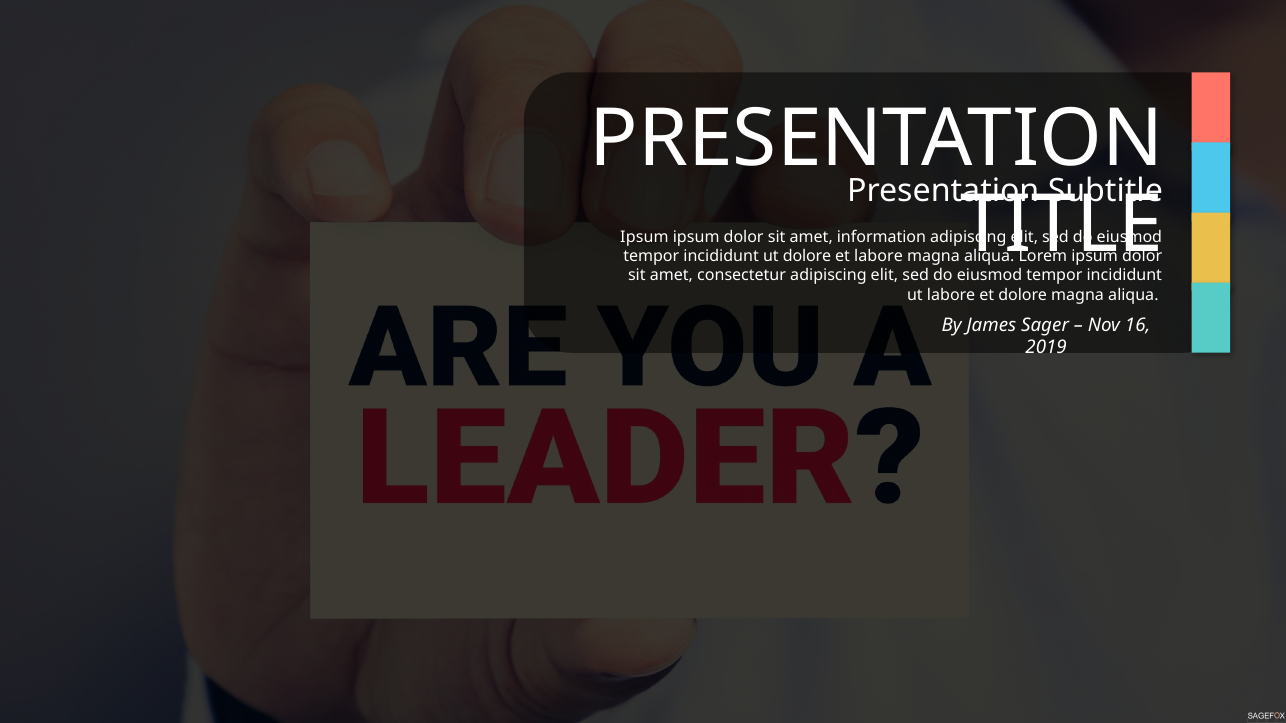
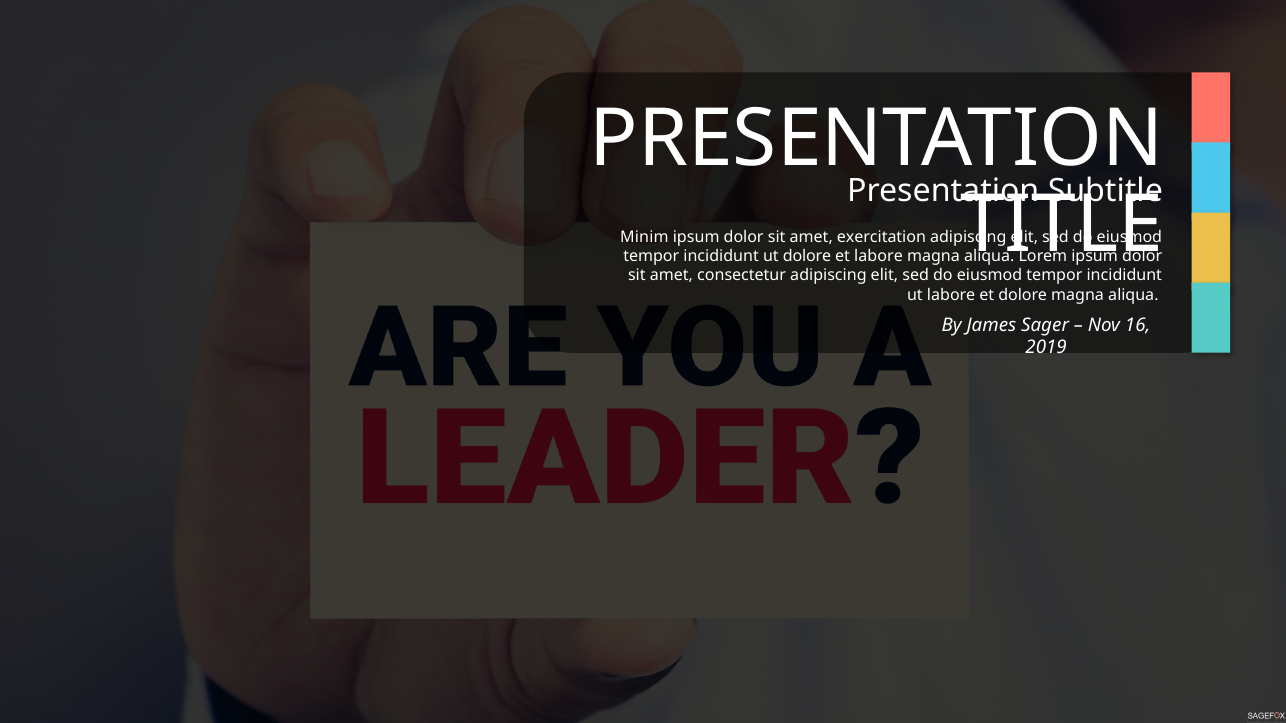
Ipsum: Ipsum -> Minim (644, 237)
information: information -> exercitation (881, 237)
